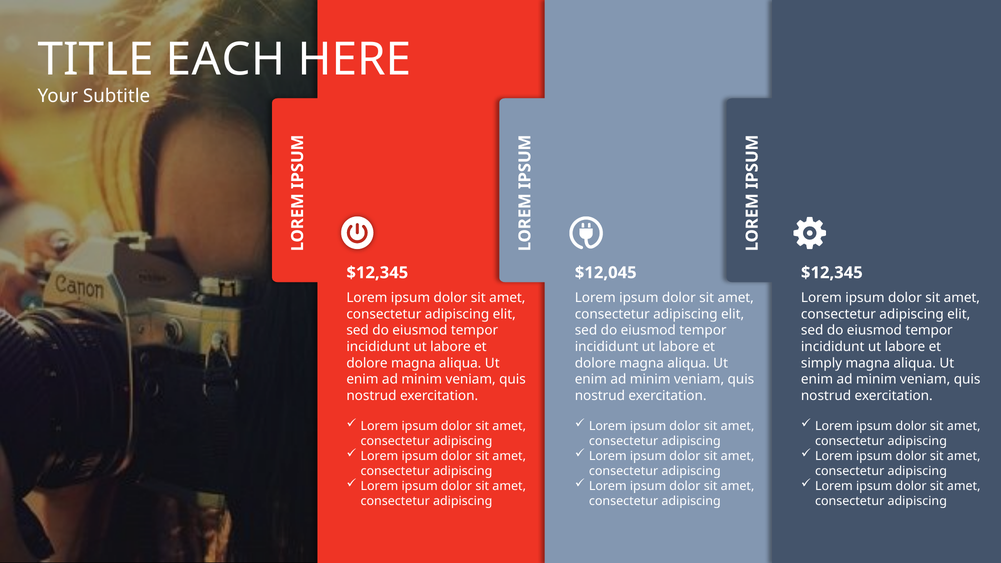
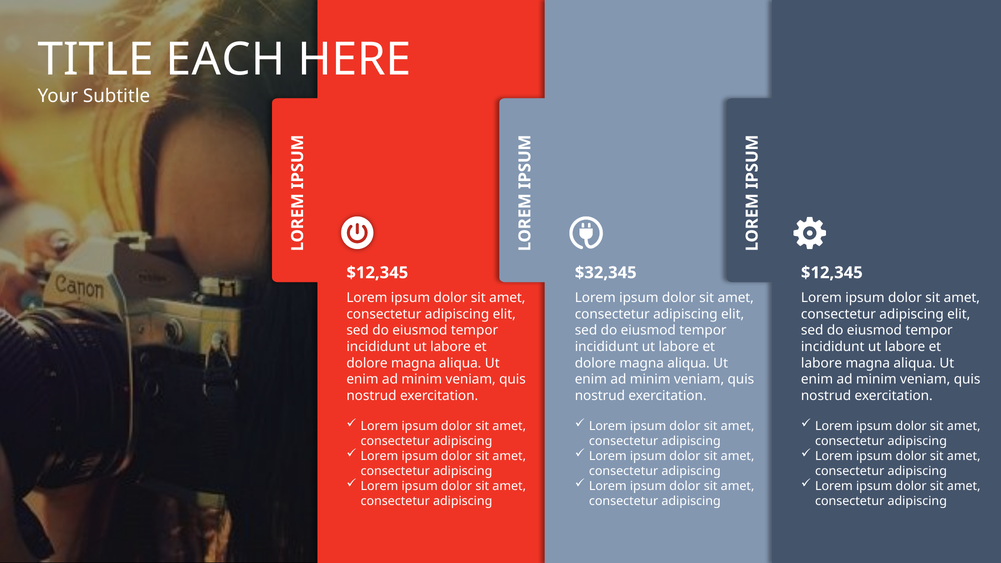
$12,045: $12,045 -> $32,345 (606, 273)
simply: simply -> labore (822, 363)
